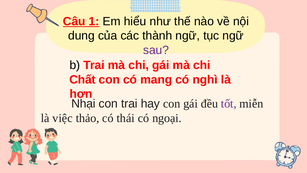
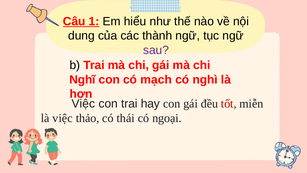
Chất: Chất -> Nghĩ (82, 79)
mang: mang -> mạch (156, 79)
Nhại: Nhại -> Việc (83, 104)
tốt colour: purple -> red (229, 104)
